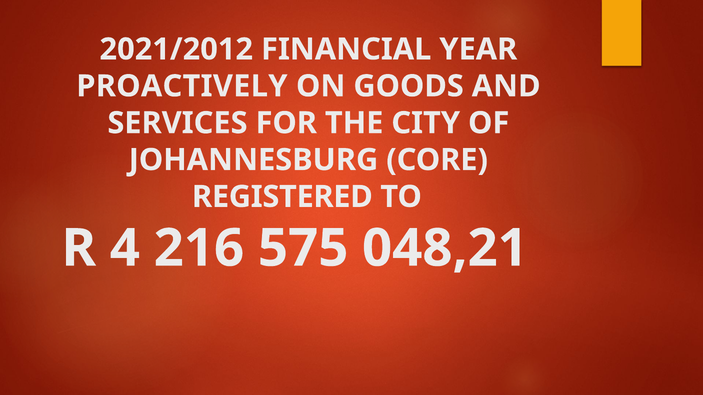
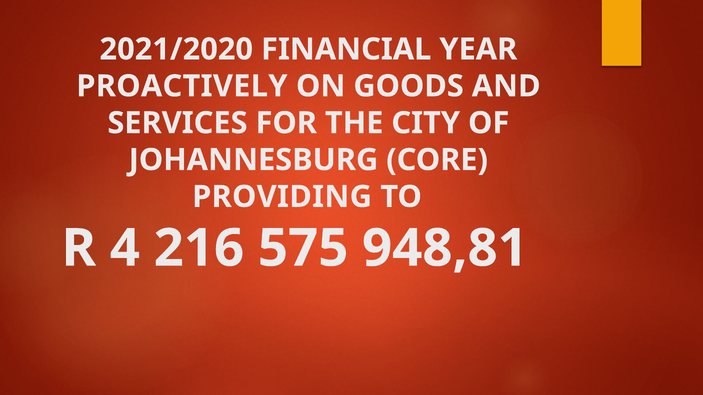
2021/2012: 2021/2012 -> 2021/2020 (176, 49)
REGISTERED: REGISTERED -> PROVIDING (282, 197)
048,21: 048,21 -> 948,81 (445, 249)
